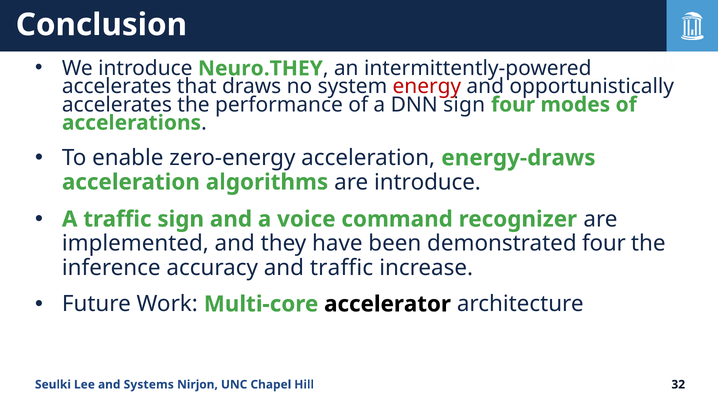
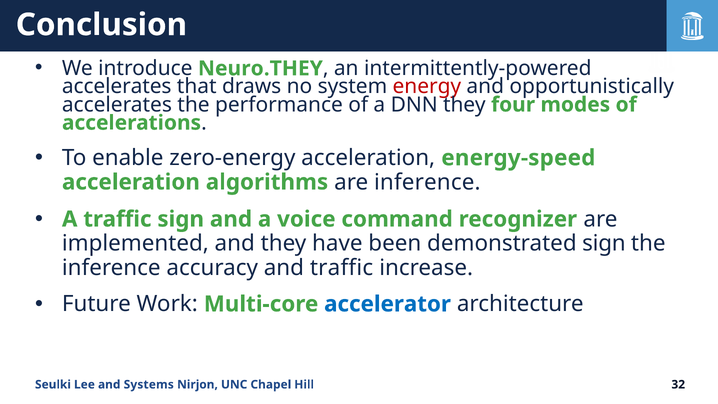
DNN sign: sign -> they (464, 105)
energy-draws: energy-draws -> energy-speed (518, 158)
are introduce: introduce -> inference (427, 182)
demonstrated four: four -> sign (604, 243)
accelerator colour: black -> blue (388, 304)
